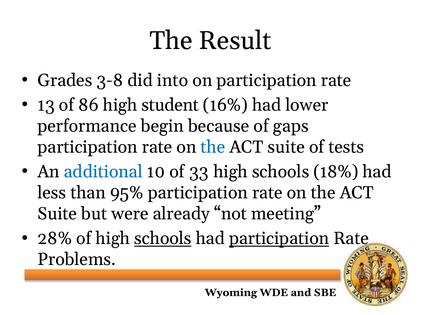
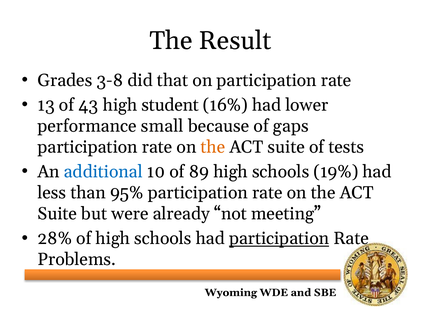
into: into -> that (173, 81)
86: 86 -> 43 (88, 105)
begin: begin -> small (162, 126)
the colour: blue -> orange (213, 147)
33: 33 -> 89 (199, 172)
18%: 18% -> 19% (336, 172)
schools underline: present -> none (163, 239)
